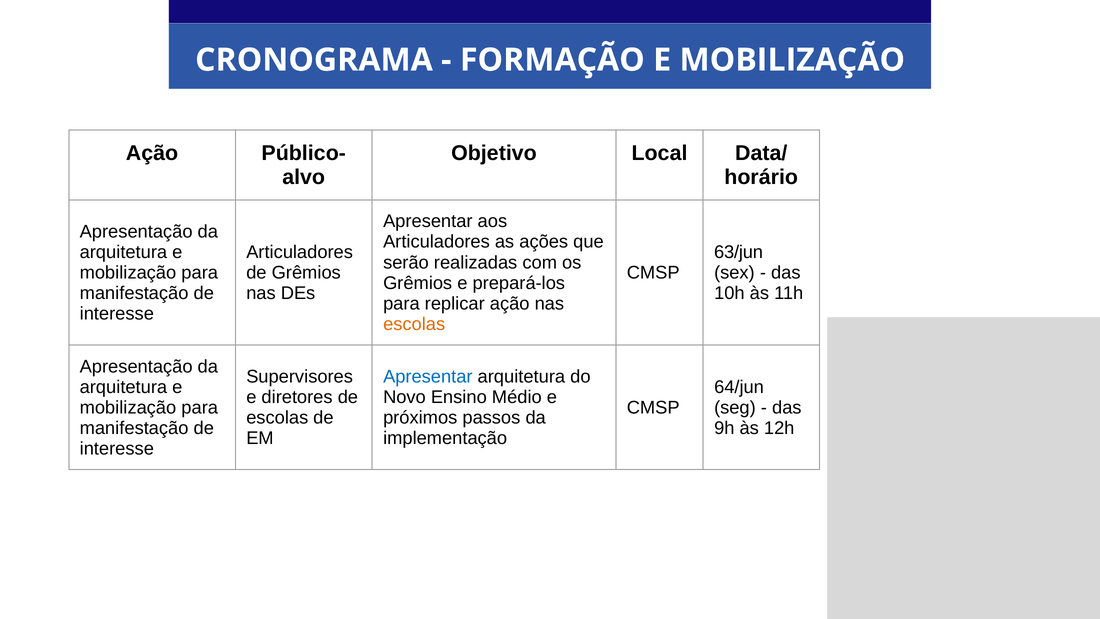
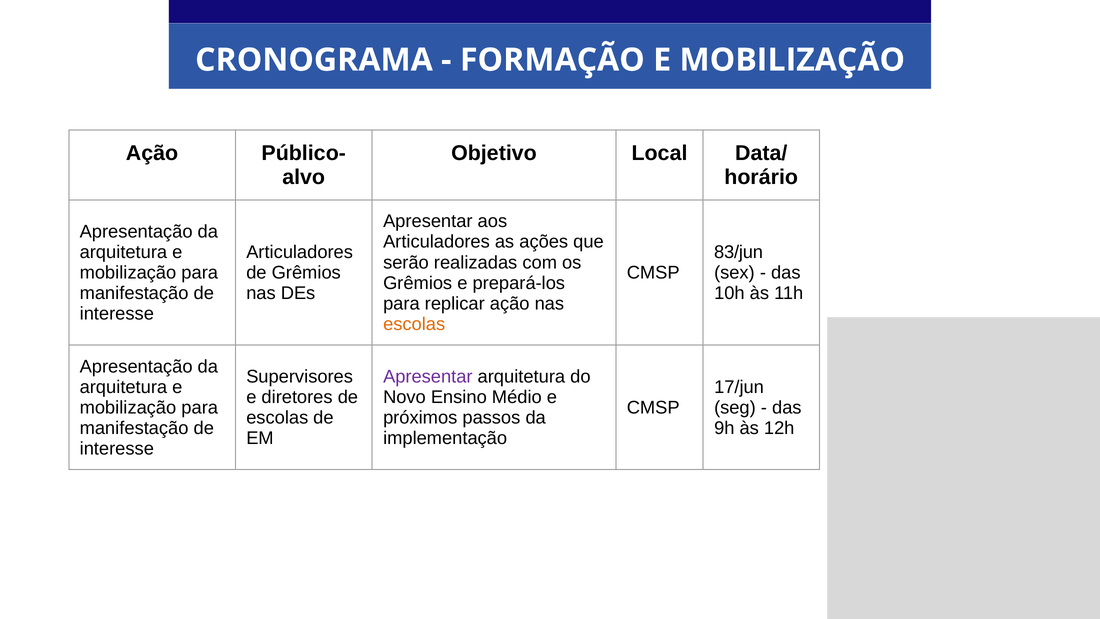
63/jun: 63/jun -> 83/jun (738, 252)
Apresentar colour: blue -> purple (428, 377)
64/jun: 64/jun -> 17/jun (739, 387)
